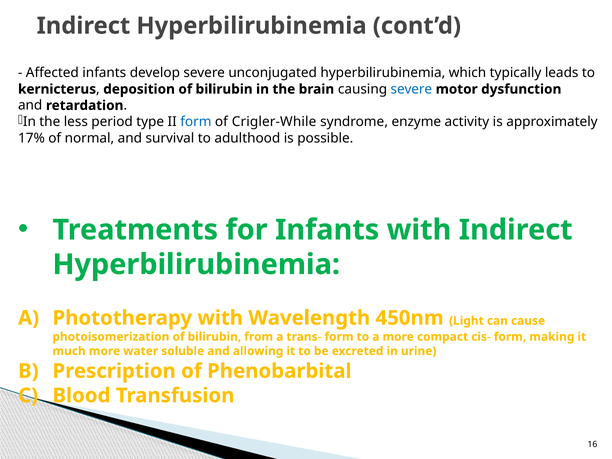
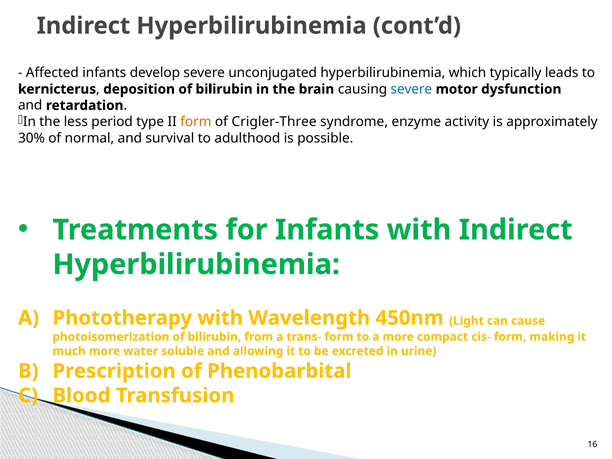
form colour: blue -> orange (196, 122)
Crigler-While: Crigler-While -> Crigler-Three (274, 122)
17%: 17% -> 30% (31, 138)
